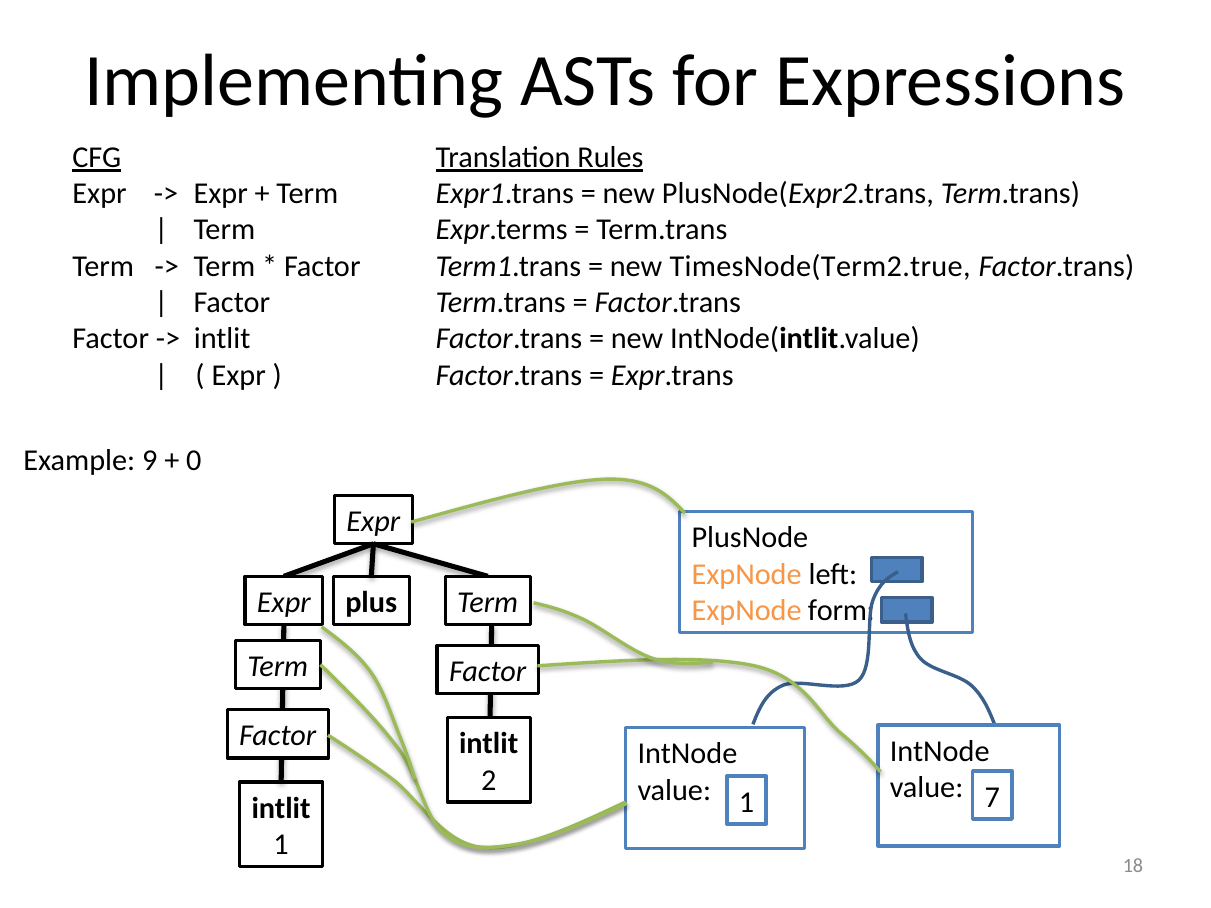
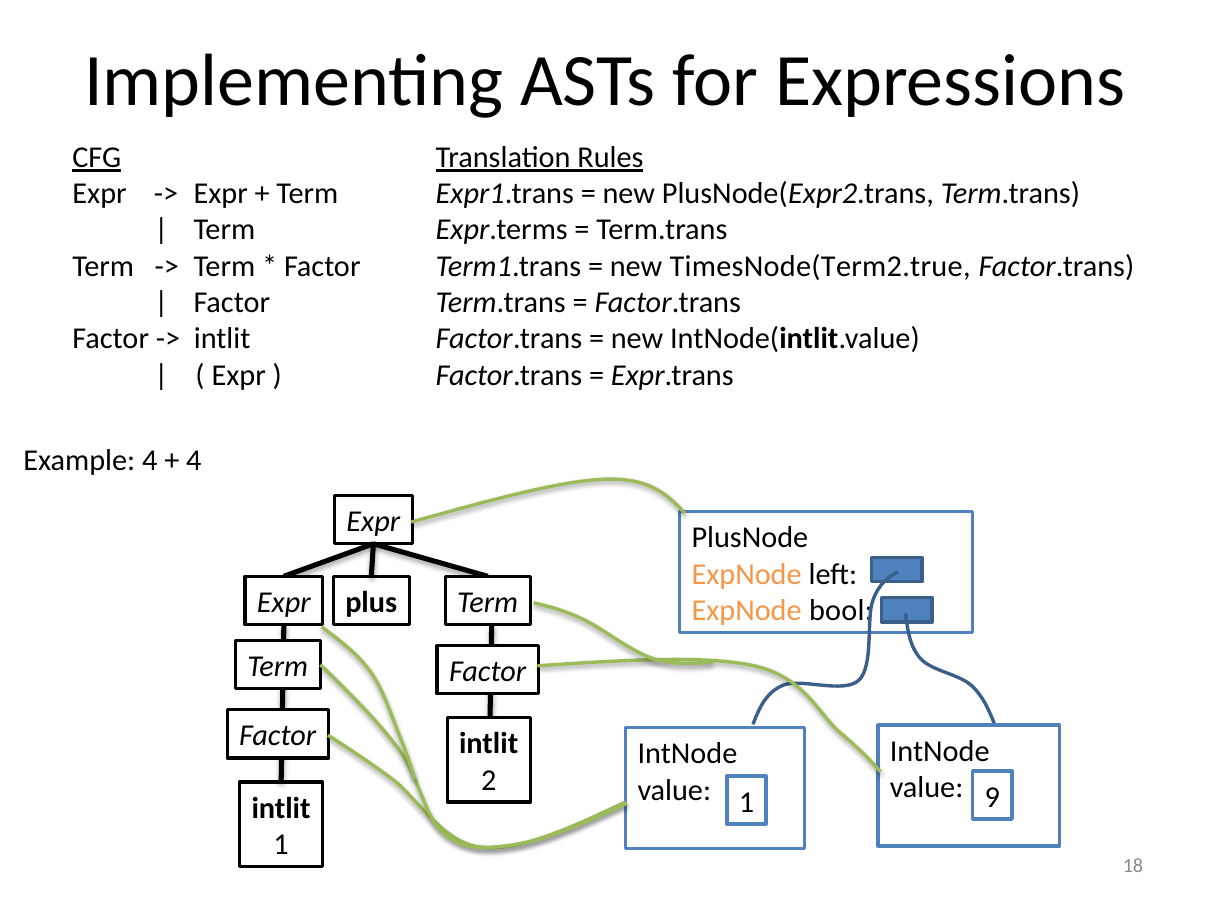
Example 9: 9 -> 4 (150, 460)
0: 0 -> 4 (194, 460)
form: form -> bool (841, 611)
7: 7 -> 9 (992, 797)
